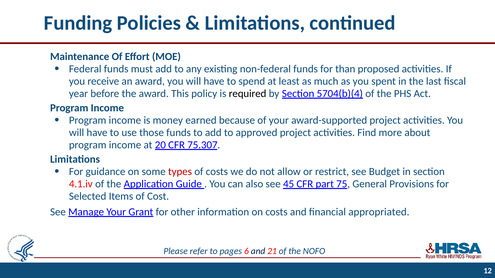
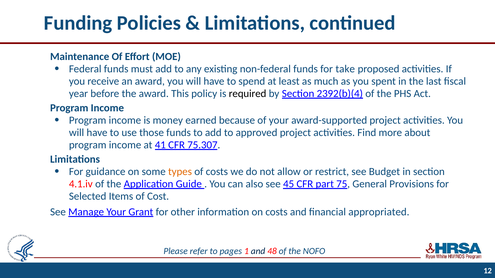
than: than -> take (345, 69)
5704(b)(4: 5704(b)(4 -> 2392(b)(4 (340, 94)
20: 20 -> 41 (160, 145)
types colour: red -> orange (180, 172)
6: 6 -> 1 (246, 252)
21: 21 -> 48 (272, 252)
